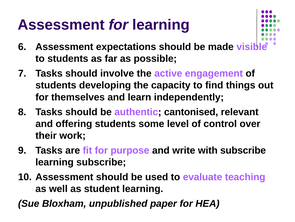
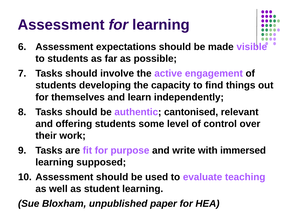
with subscribe: subscribe -> immersed (243, 150)
learning subscribe: subscribe -> supposed (101, 162)
